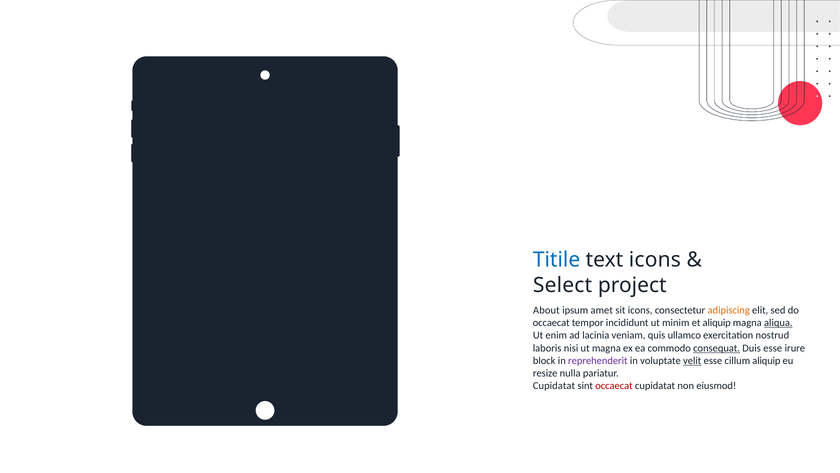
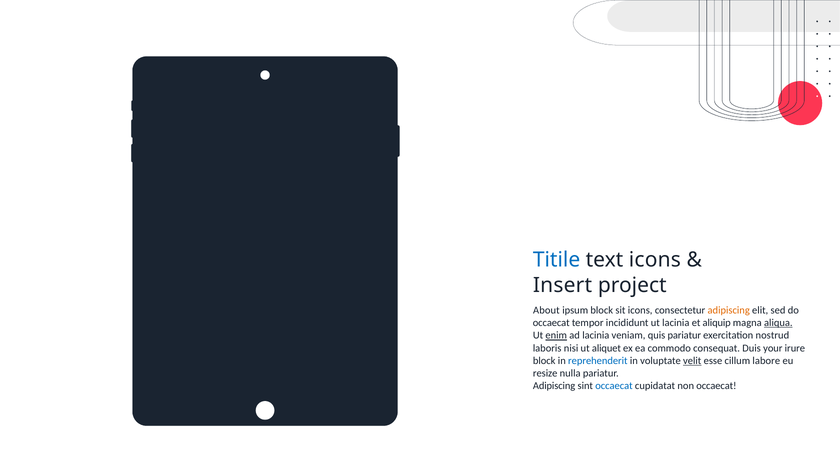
Select: Select -> Insert (563, 285)
ipsum amet: amet -> block (602, 310)
ut minim: minim -> lacinia (676, 323)
enim underline: none -> present (556, 335)
quis ullamco: ullamco -> pariatur (684, 335)
ut magna: magna -> aliquet (606, 348)
consequat underline: present -> none (717, 348)
Duis esse: esse -> your (773, 348)
reprehenderit colour: purple -> blue (598, 360)
cillum aliquip: aliquip -> labore (766, 360)
Cupidatat: Cupidatat -> Adipiscing (554, 386)
occaecat colour: red -> blue (614, 386)
non eiusmod: eiusmod -> occaecat (716, 386)
